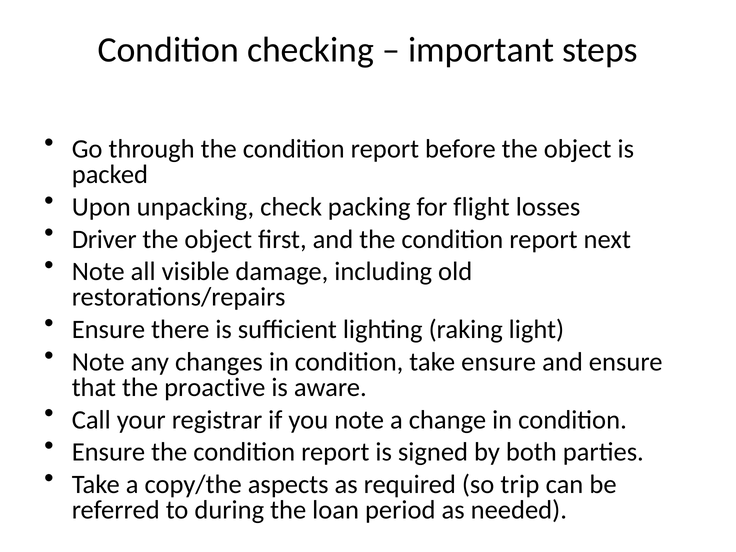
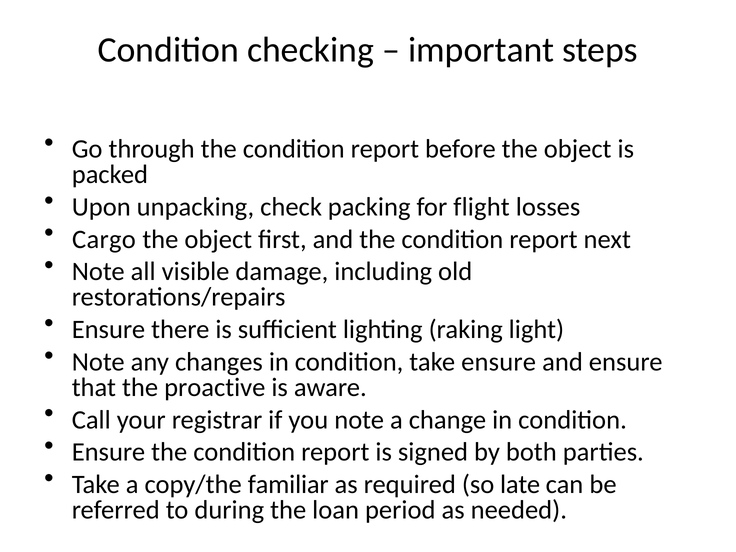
Driver: Driver -> Cargo (104, 239)
aspects: aspects -> familiar (288, 484)
trip: trip -> late (520, 484)
